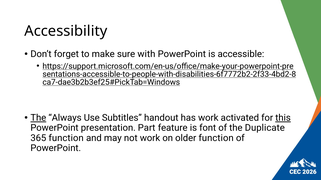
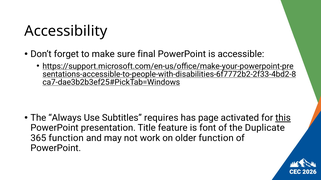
with: with -> final (146, 54)
The underline: present -> none (38, 118)
handout: handout -> requires (161, 118)
has work: work -> page (208, 118)
Part: Part -> Title (147, 128)
